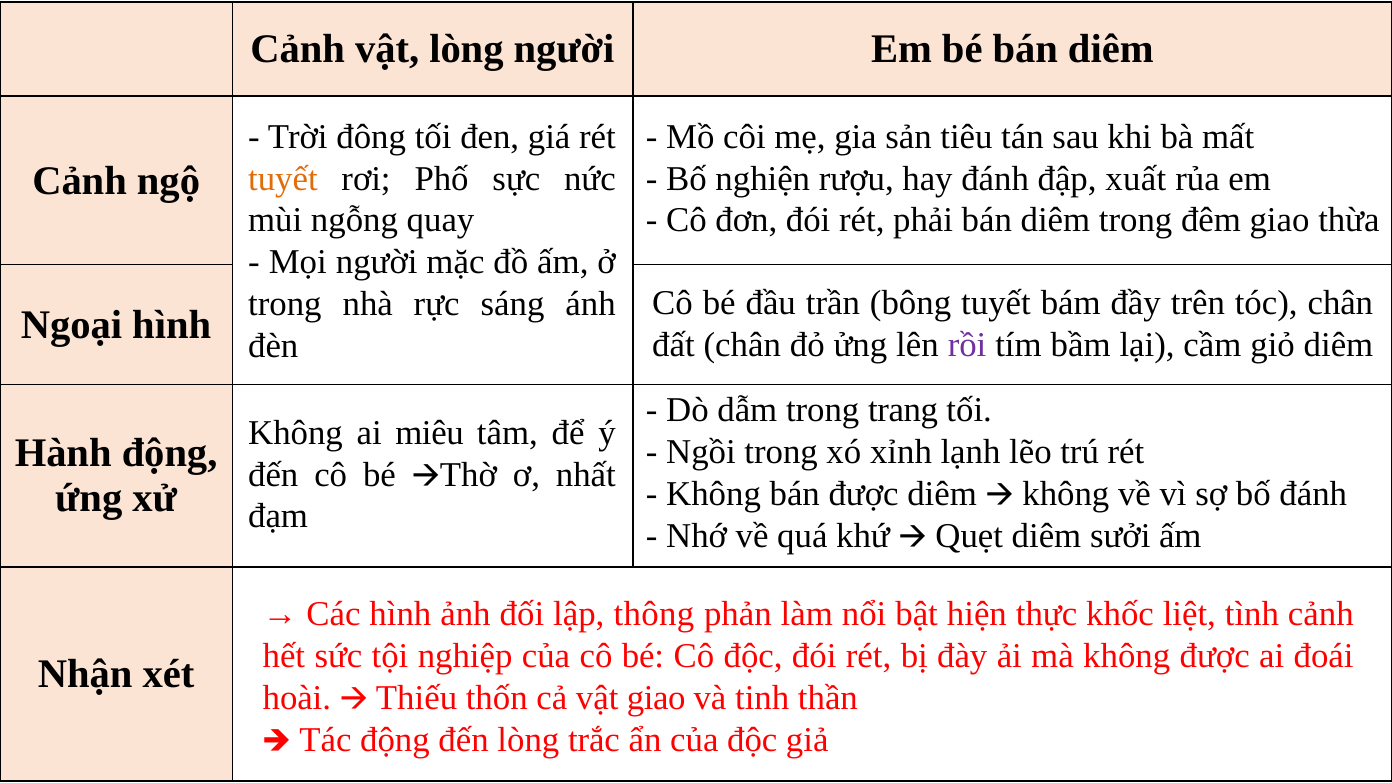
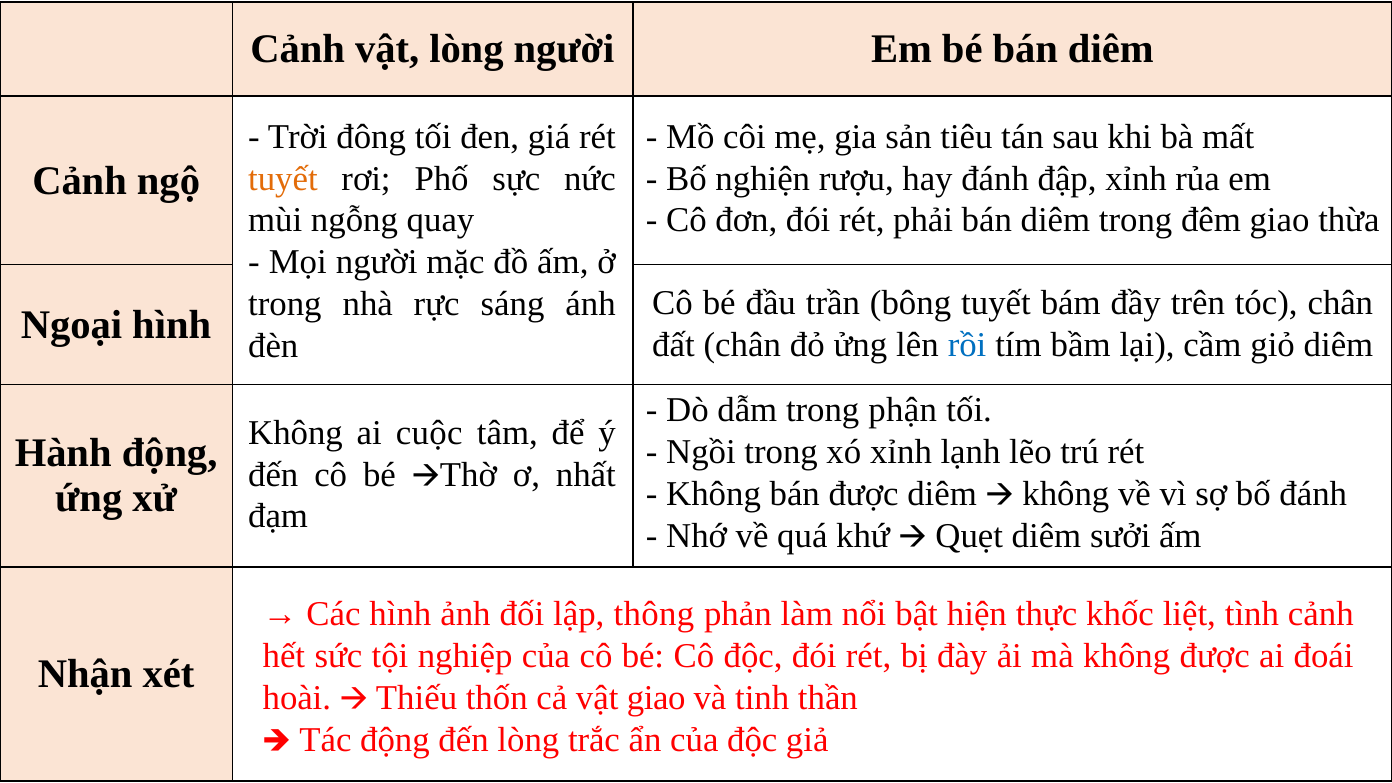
đập xuất: xuất -> xỉnh (1136, 179)
rồi colour: purple -> blue (967, 345)
trang: trang -> phận (903, 410)
miêu: miêu -> cuộc (429, 433)
